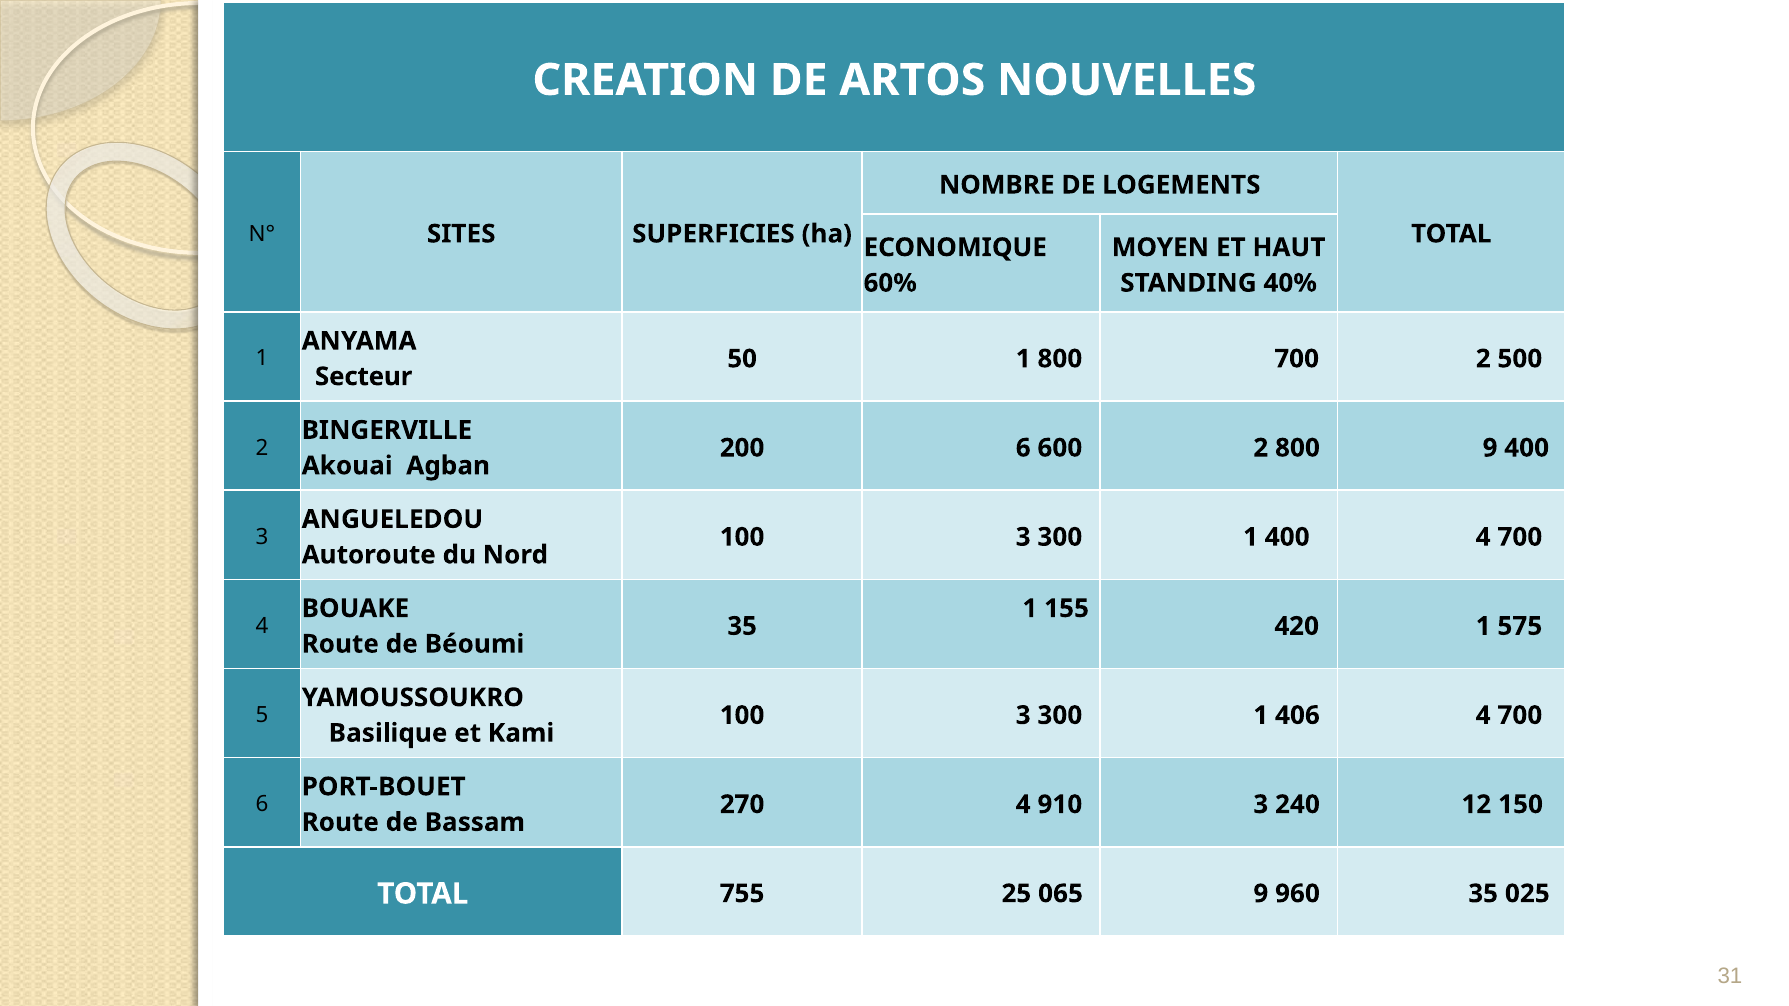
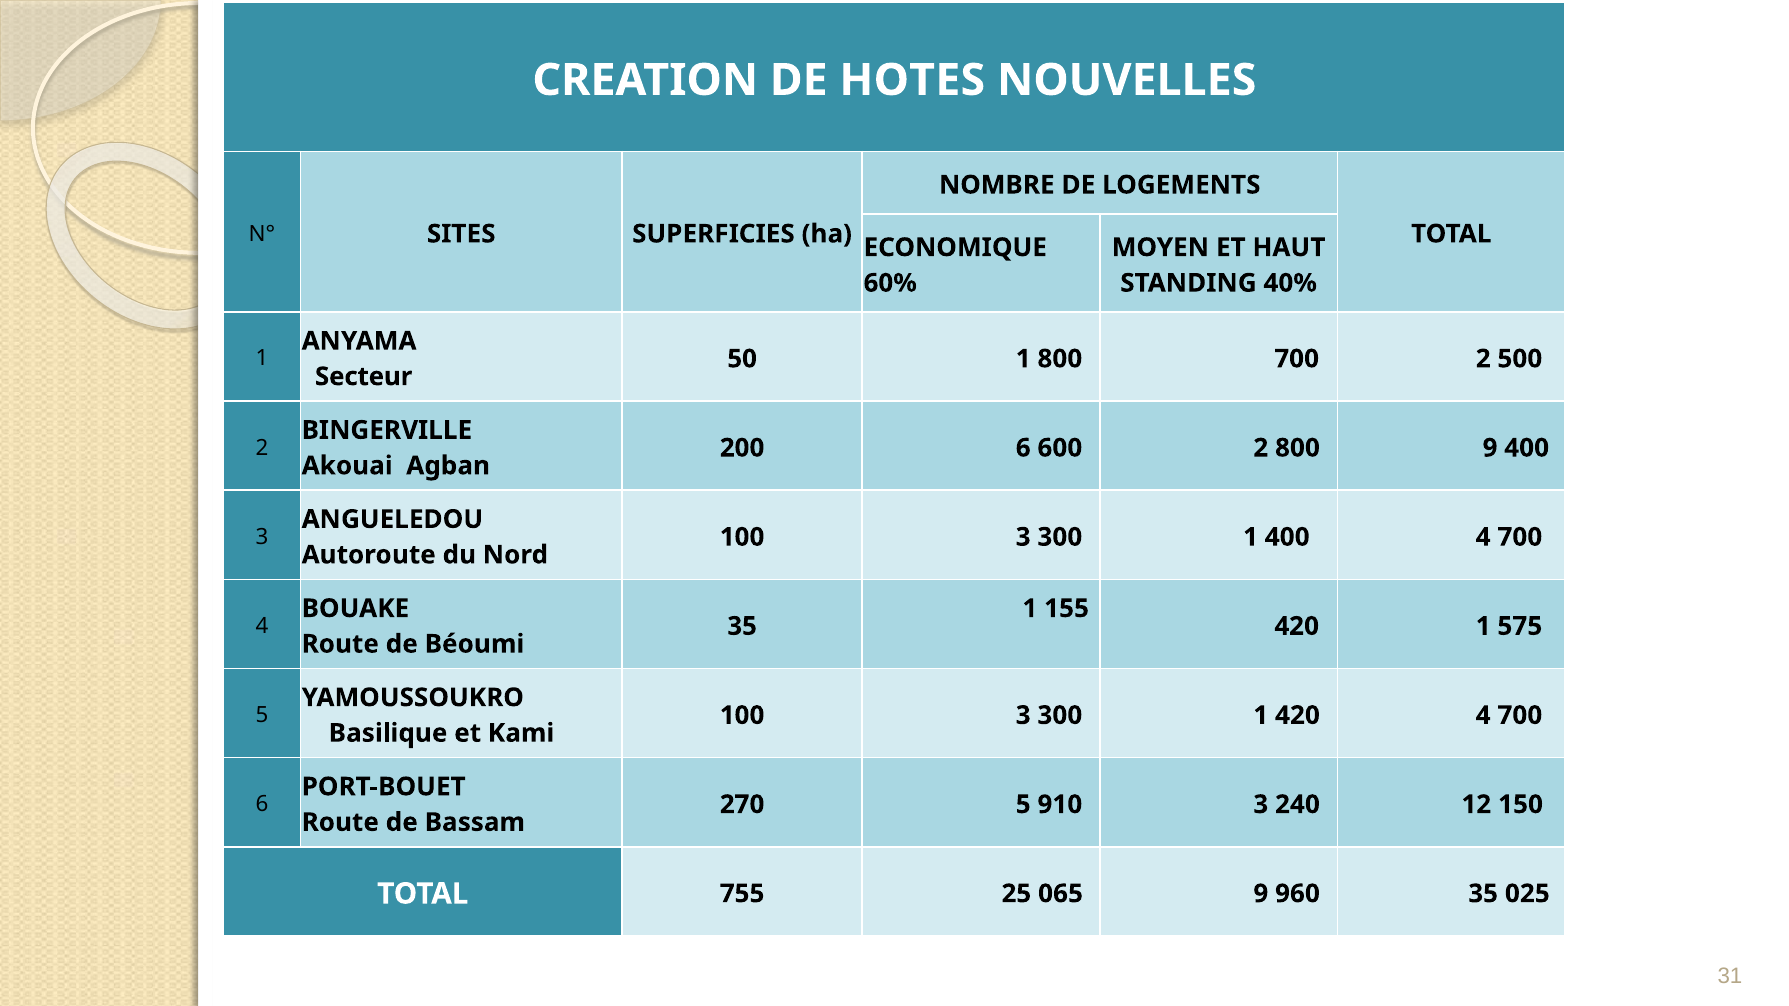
ARTOS: ARTOS -> HOTES (912, 80)
1 406: 406 -> 420 (1297, 716)
270 4: 4 -> 5 (1023, 805)
